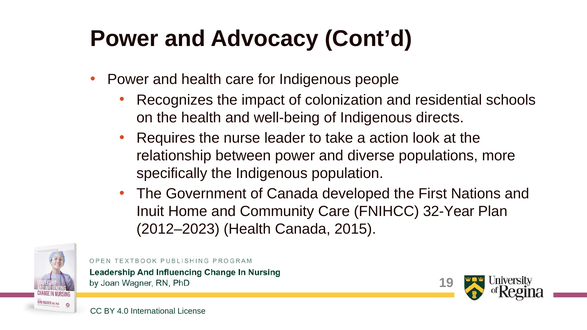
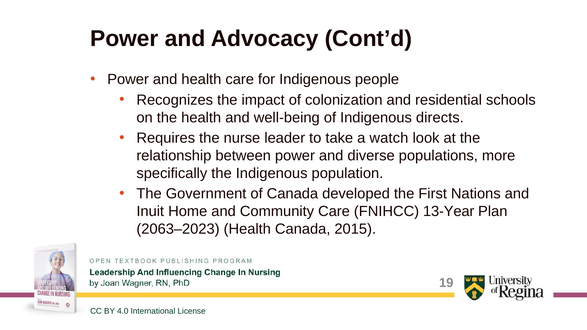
action: action -> watch (389, 138)
32-Year: 32-Year -> 13-Year (449, 211)
2012–2023: 2012–2023 -> 2063–2023 (178, 229)
